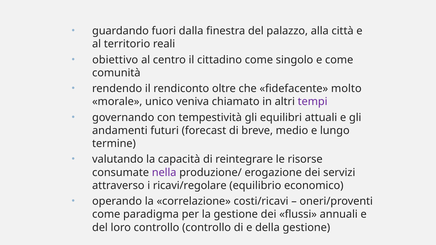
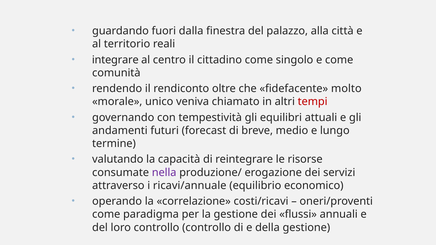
obiettivo: obiettivo -> integrare (115, 60)
tempi colour: purple -> red (313, 102)
ricavi/regolare: ricavi/regolare -> ricavi/annuale (190, 186)
